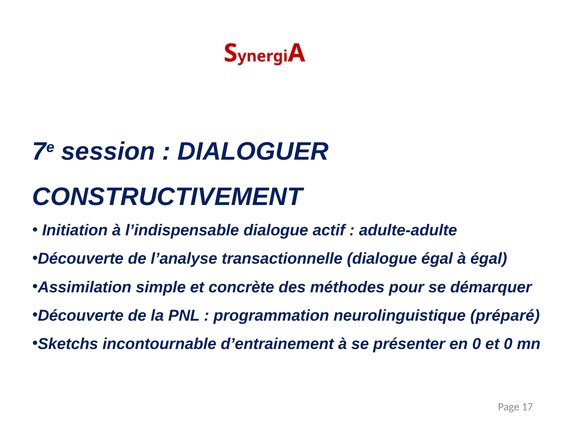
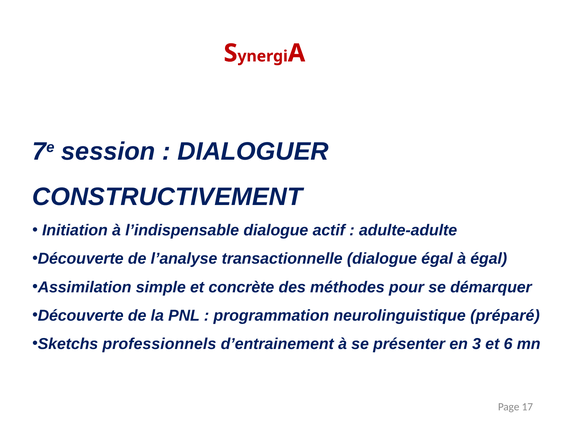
incontournable: incontournable -> professionnels (159, 343)
en 0: 0 -> 3 (477, 343)
et 0: 0 -> 6 (508, 343)
